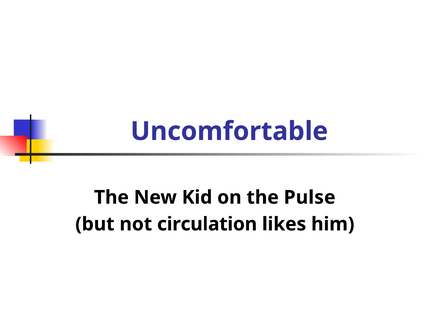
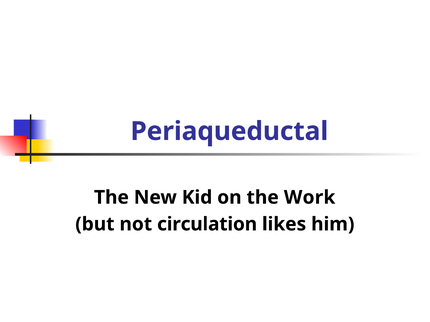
Uncomfortable: Uncomfortable -> Periaqueductal (229, 132)
Pulse: Pulse -> Work (310, 198)
